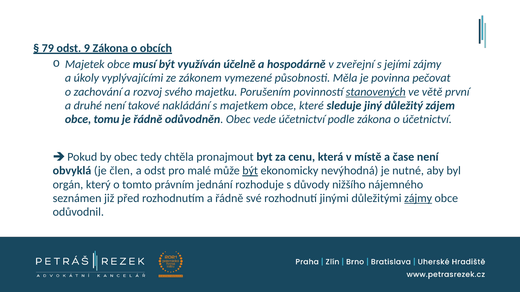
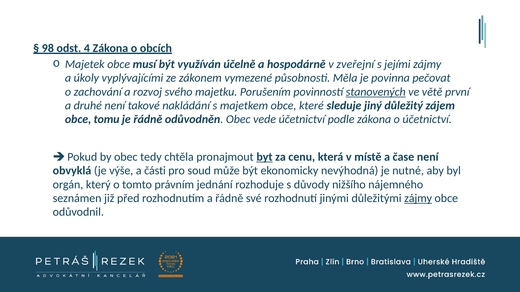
79: 79 -> 98 (48, 48)
9: 9 -> 4 (87, 48)
byt underline: none -> present (265, 157)
člen: člen -> výše (121, 171)
a odst: odst -> části (155, 171)
malé: malé -> soud (199, 171)
být underline: present -> none (250, 171)
